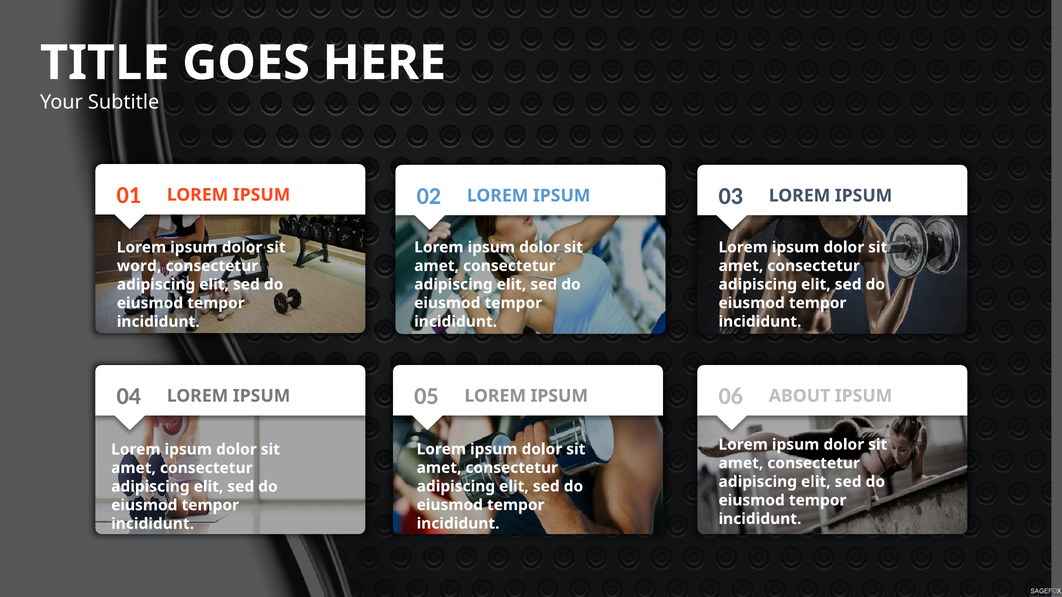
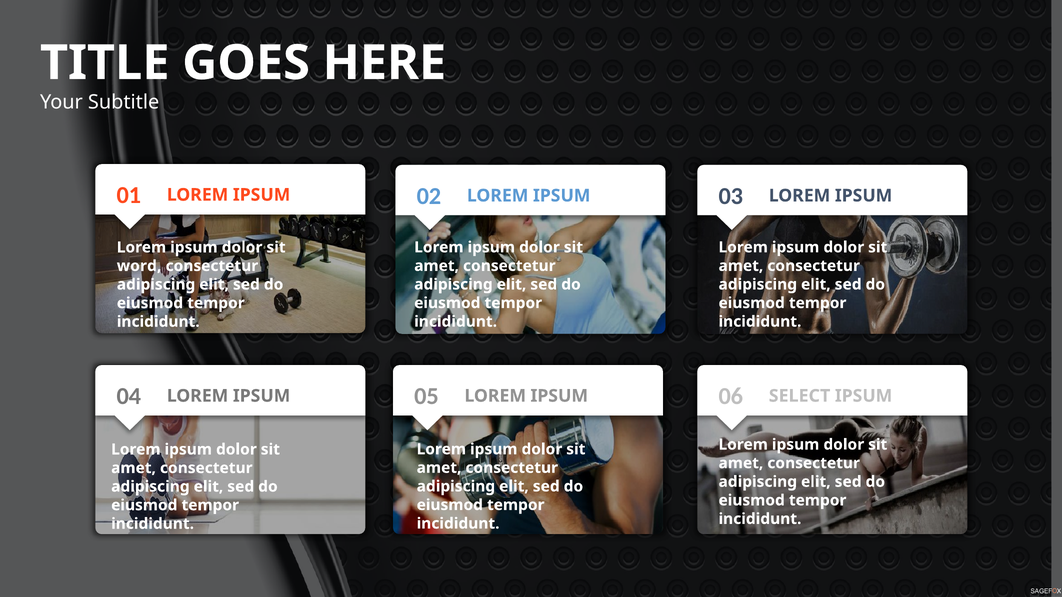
ABOUT: ABOUT -> SELECT (800, 396)
